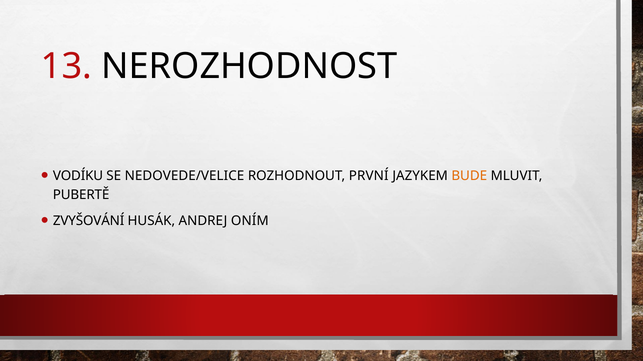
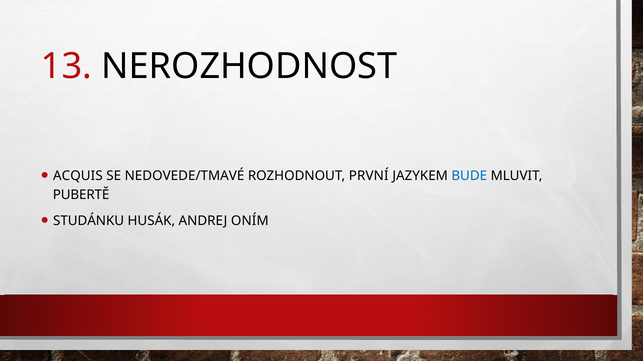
VODÍKU: VODÍKU -> ACQUIS (78, 176)
NEDOVEDE/VELICE: NEDOVEDE/VELICE -> NEDOVEDE/TMAVÉ (185, 176)
BUDE colour: orange -> blue (469, 176)
ZVYŠOVÁNÍ: ZVYŠOVÁNÍ -> STUDÁNKU (89, 221)
